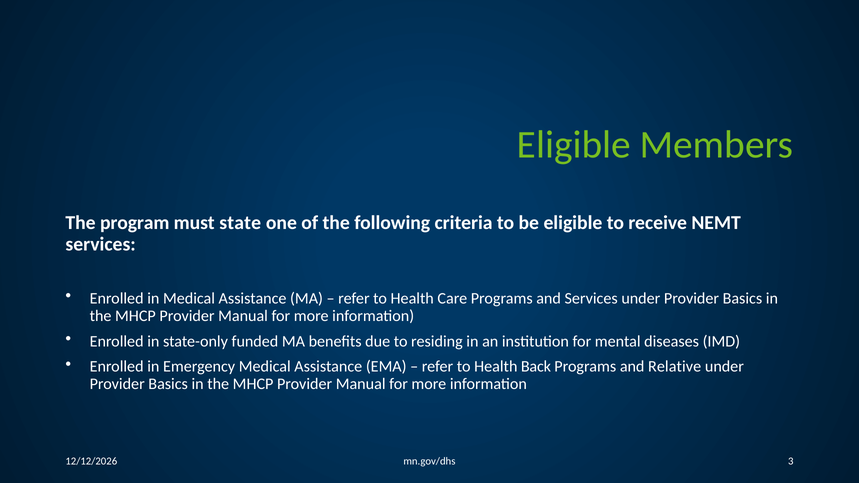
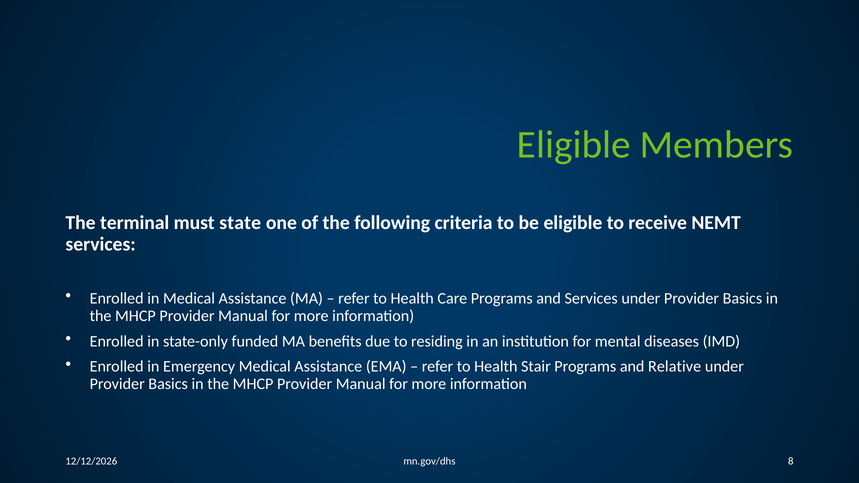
program: program -> terminal (135, 223)
Back: Back -> Stair (536, 367)
3: 3 -> 8 (791, 461)
